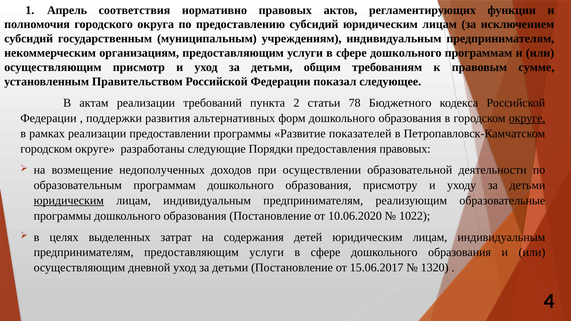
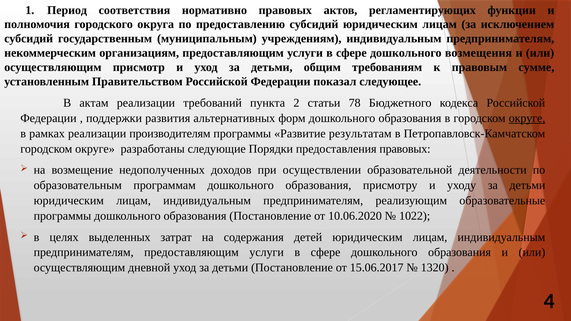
Апрель: Апрель -> Период (67, 10)
дошкольного программам: программам -> возмещения (478, 53)
предоставлении: предоставлении -> производителям (170, 134)
показателей: показателей -> результатам (360, 134)
юридическим underline: present -> none (69, 201)
